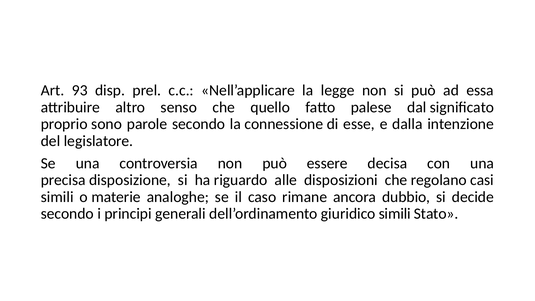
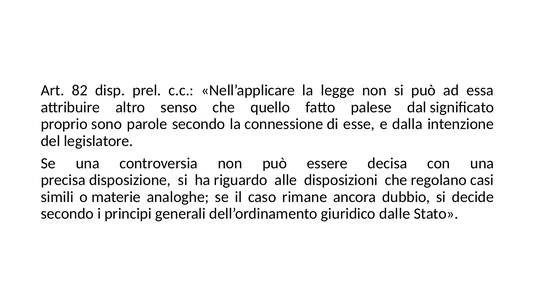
93: 93 -> 82 (80, 90)
giuridico simili: simili -> dalle (395, 214)
